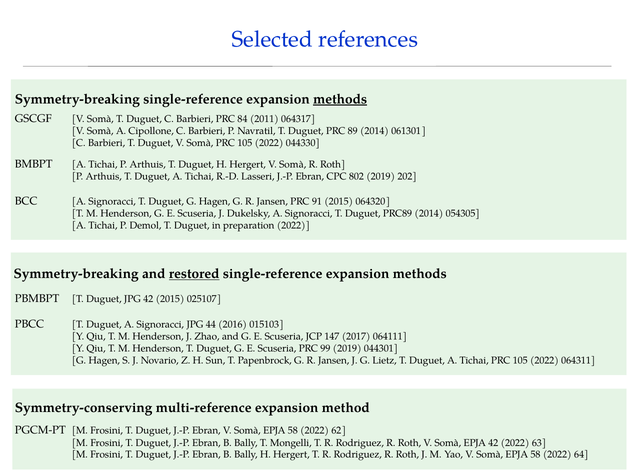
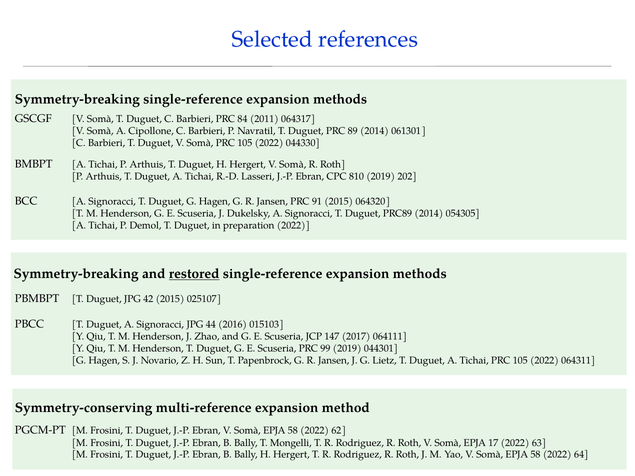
methods underline: present -> none (340, 99)
802: 802 -> 810 (356, 177)
EPJA 42: 42 -> 17 (493, 443)
